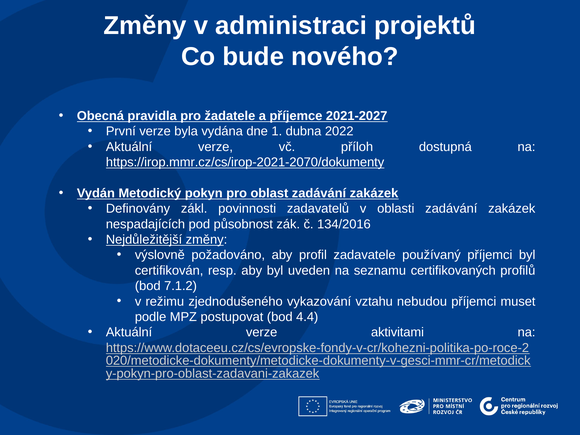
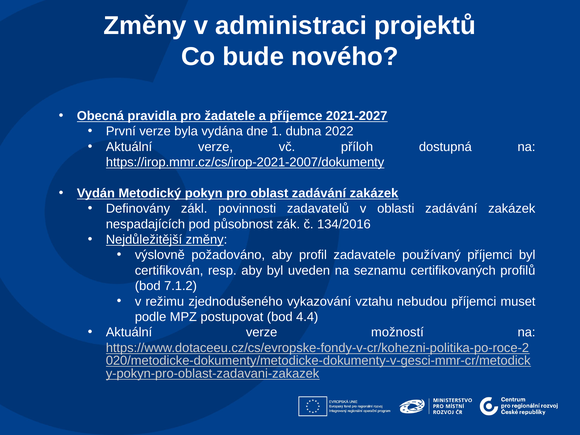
https://irop.mmr.cz/cs/irop-2021-2070/dokumenty: https://irop.mmr.cz/cs/irop-2021-2070/dokumenty -> https://irop.mmr.cz/cs/irop-2021-2007/dokumenty (245, 162)
aktivitami: aktivitami -> možností (397, 332)
